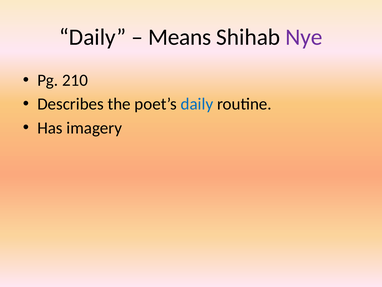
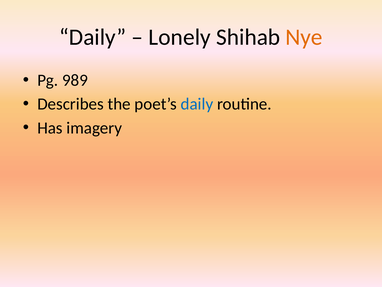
Means: Means -> Lonely (180, 37)
Nye colour: purple -> orange (304, 37)
210: 210 -> 989 (75, 80)
